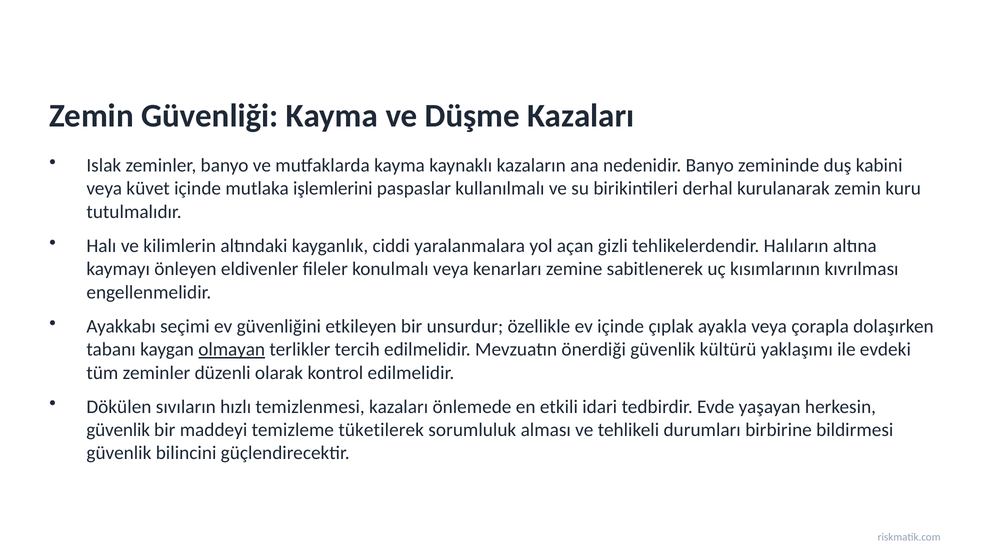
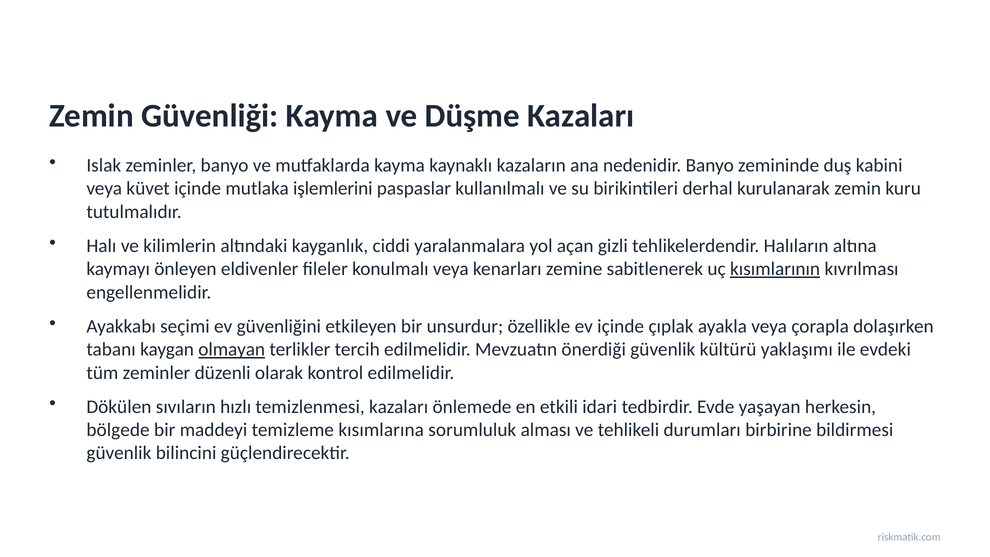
kısımlarının underline: none -> present (775, 269)
güvenlik: güvenlik -> bölgede (118, 430)
tüketilerek: tüketilerek -> kısımlarına (381, 430)
